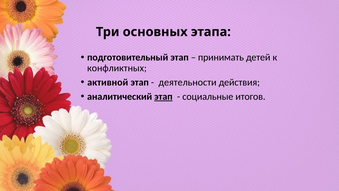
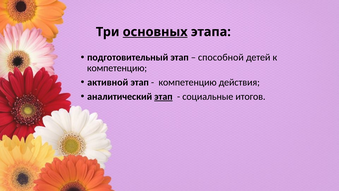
основных underline: none -> present (155, 32)
принимать: принимать -> способной (221, 57)
конфликтных: конфликтных -> компетенцию (117, 68)
деятельности: деятельности -> компетенцию (188, 82)
